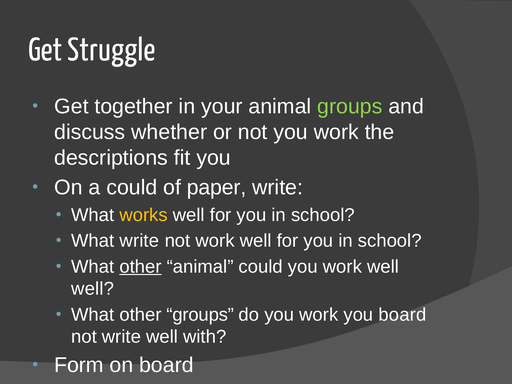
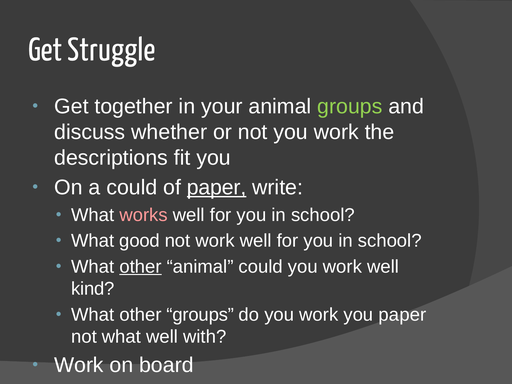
paper underline: none -> present (217, 188)
works colour: yellow -> pink (144, 215)
What write: write -> good (140, 241)
well: well -> kind (93, 289)
you board: board -> paper (402, 315)
not write: write -> what (121, 337)
Form: Form -> Work (79, 365)
